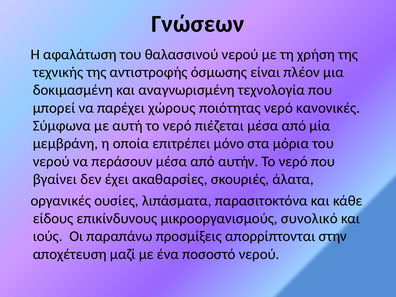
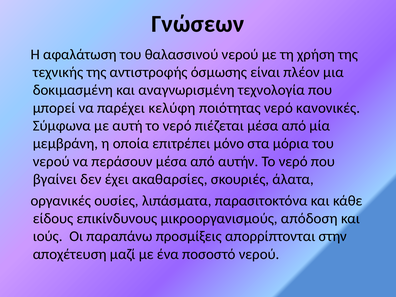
χώρους: χώρους -> κελύφη (172, 108)
συνολικό: συνολικό -> απόδοση (309, 218)
